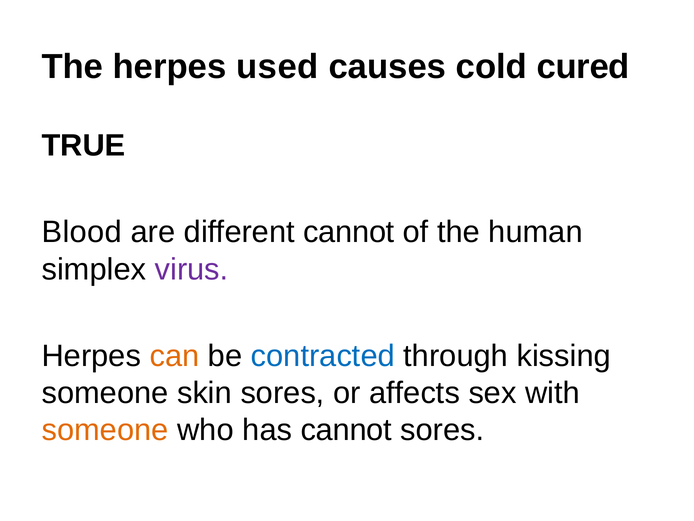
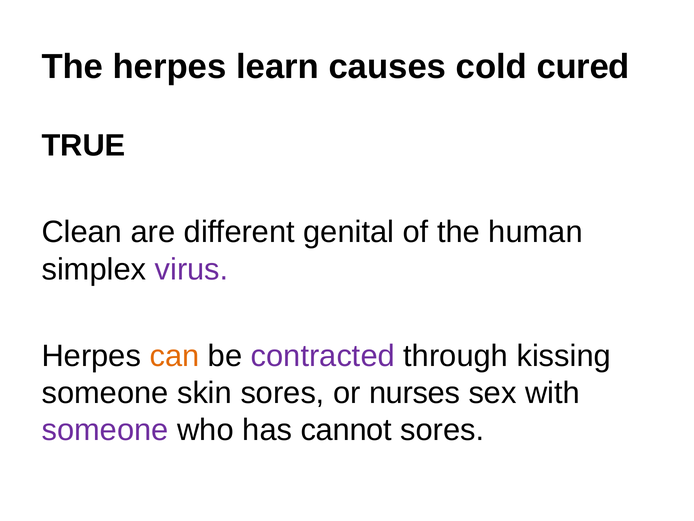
used: used -> learn (278, 67)
Blood: Blood -> Clean (82, 232)
different cannot: cannot -> genital (349, 232)
contracted colour: blue -> purple (323, 356)
affects: affects -> nurses (415, 393)
someone colour: orange -> purple (105, 430)
